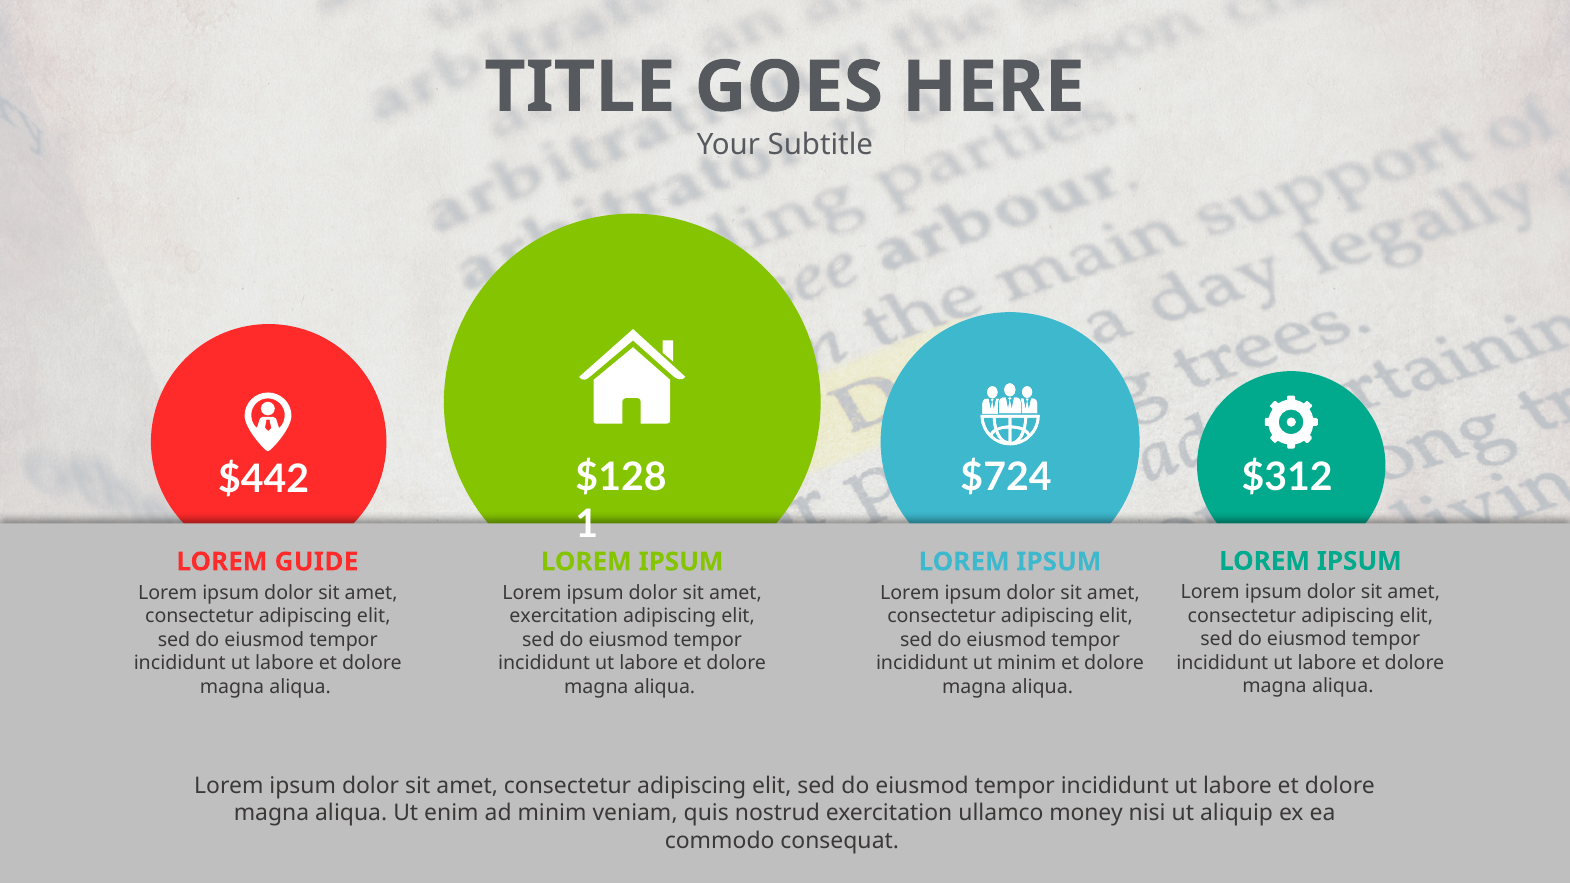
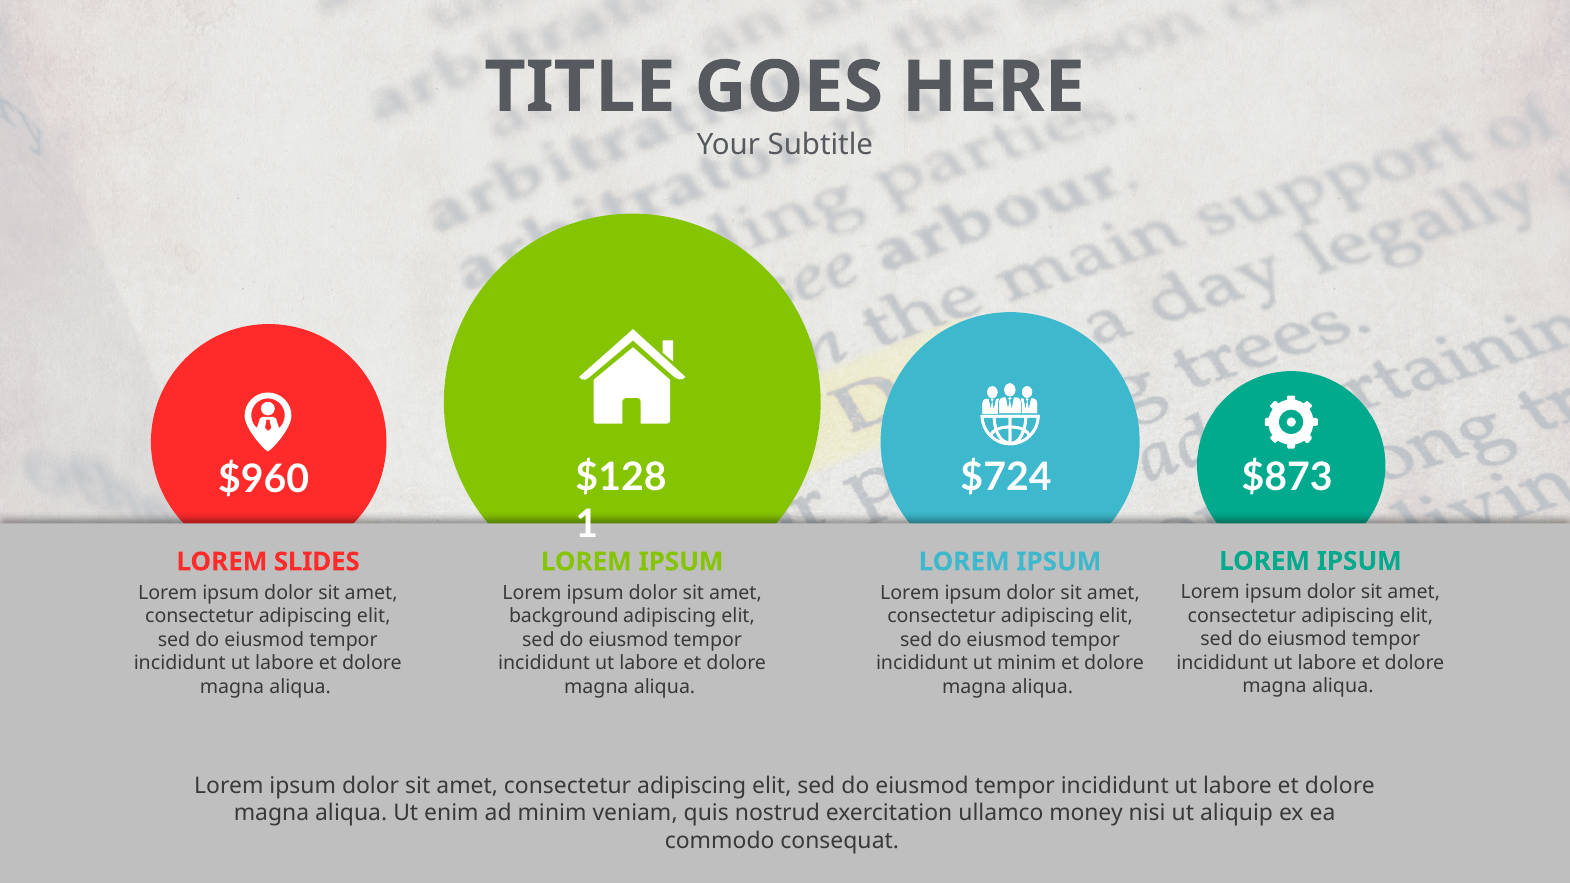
$312: $312 -> $873 (1287, 477)
$442: $442 -> $960 (264, 479)
GUIDE: GUIDE -> SLIDES (317, 562)
exercitation: exercitation -> background (564, 616)
